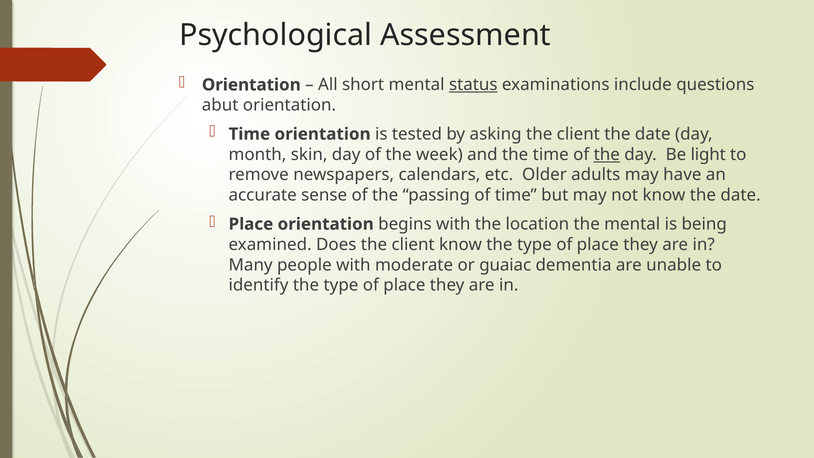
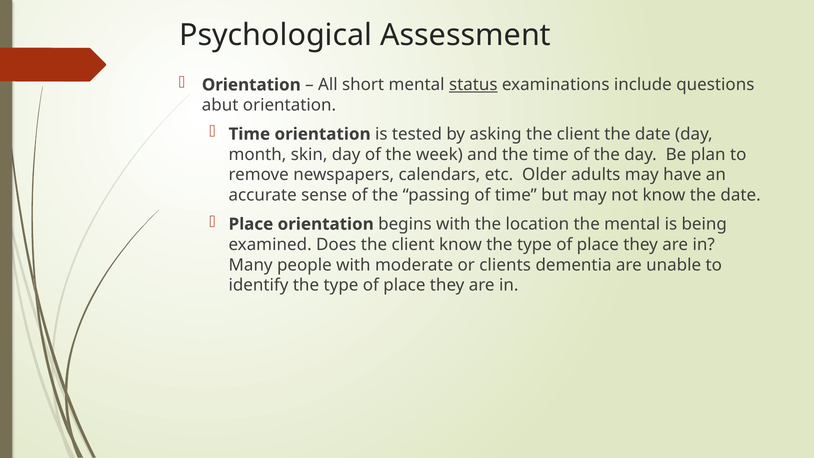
the underline: present -> none (607, 154)
light: light -> plan (708, 154)
guaiac: guaiac -> clients (505, 265)
